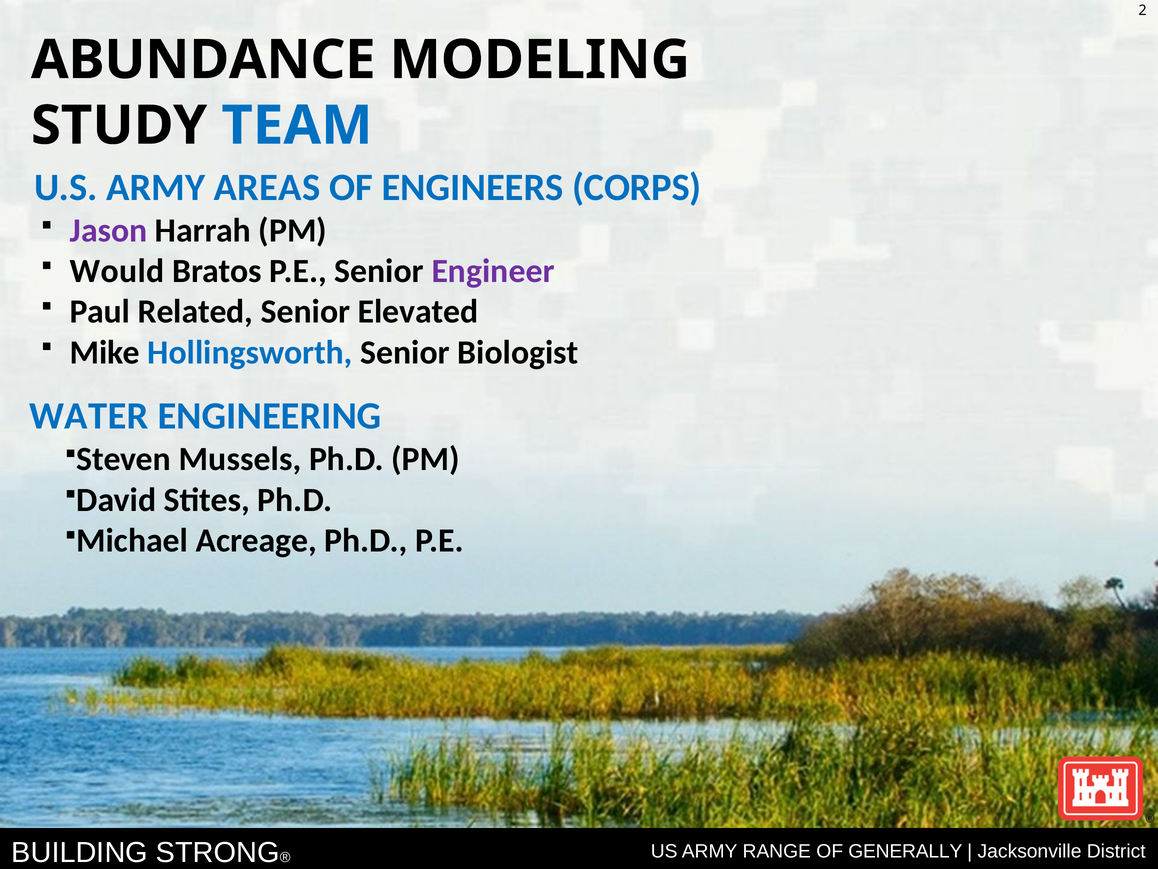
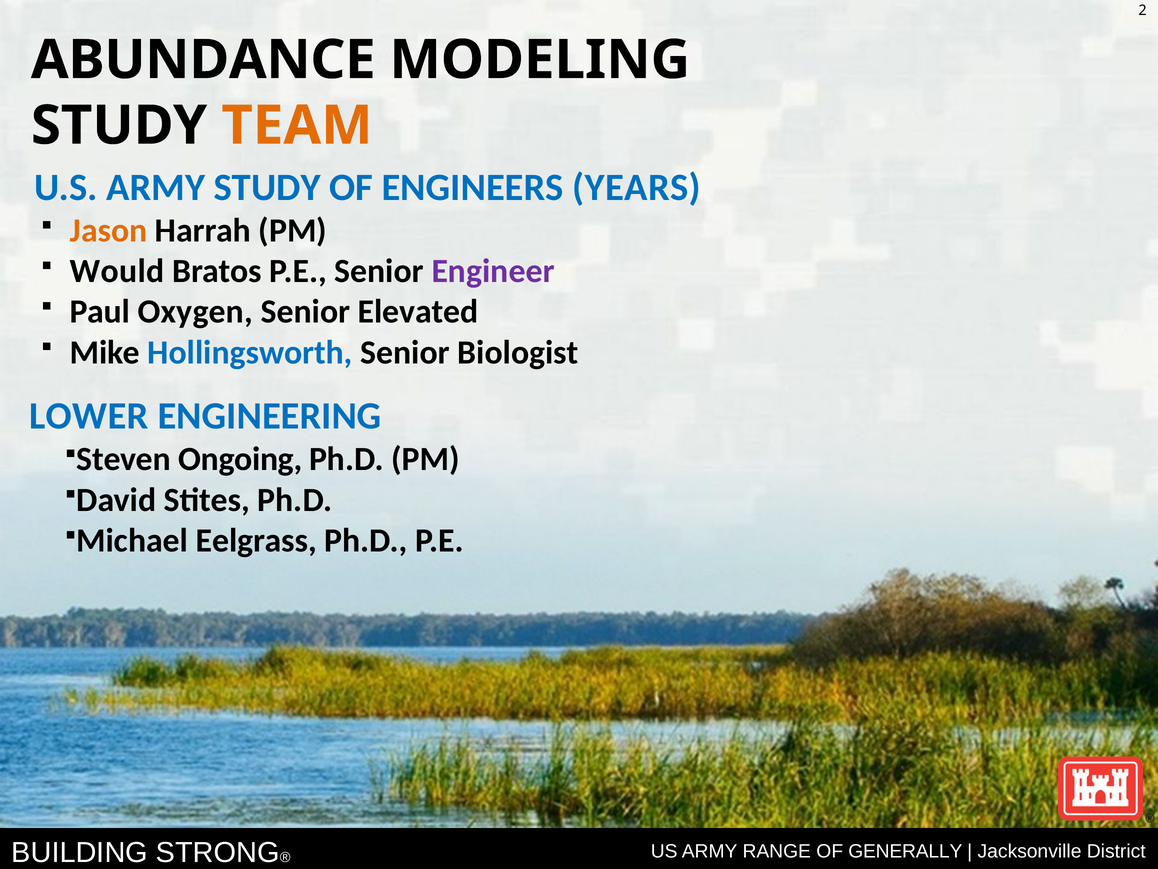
TEAM colour: blue -> orange (297, 126)
ARMY AREAS: AREAS -> STUDY (267, 187)
CORPS: CORPS -> YEARS (636, 187)
Jason colour: purple -> orange (109, 231)
Related: Related -> Oxygen (195, 312)
WATER: WATER -> LOWER (89, 416)
Mussels: Mussels -> Ongoing (240, 459)
Acreage: Acreage -> Eelgrass (256, 540)
